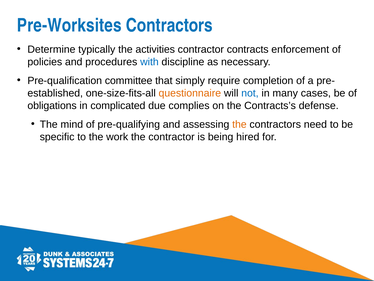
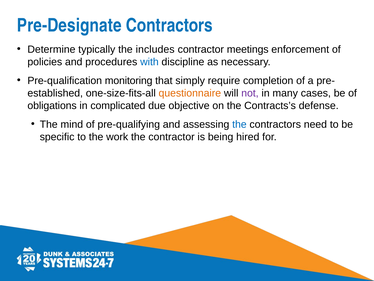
Pre-Worksites: Pre-Worksites -> Pre-Designate (69, 25)
activities: activities -> includes (155, 49)
contracts: contracts -> meetings (248, 49)
committee: committee -> monitoring (129, 80)
not colour: blue -> purple (250, 93)
complies: complies -> objective (189, 105)
the colour: orange -> blue (239, 124)
